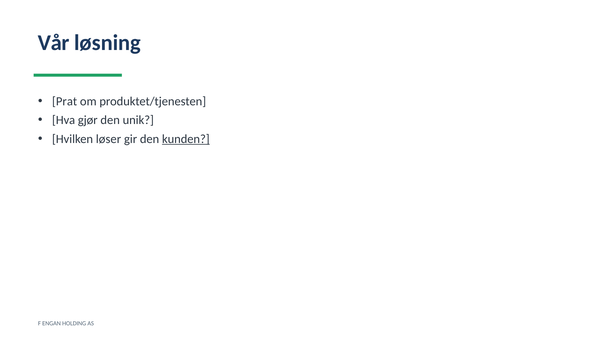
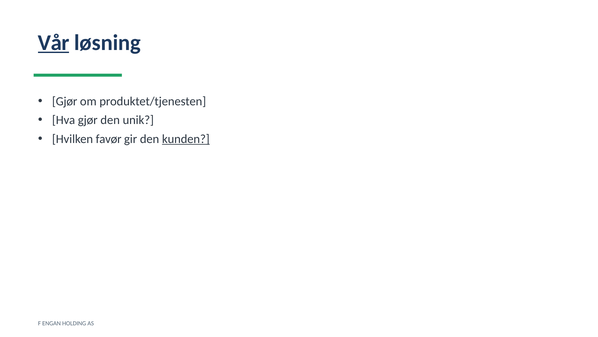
Vår underline: none -> present (54, 43)
Prat: Prat -> Gjør (65, 101)
løser: løser -> favør (109, 139)
